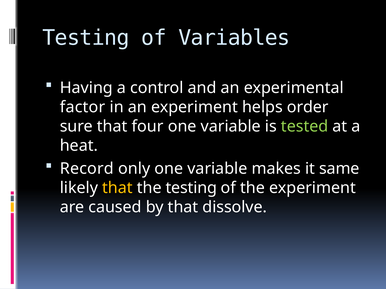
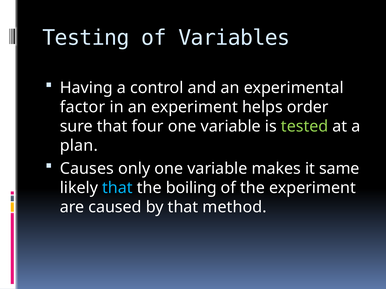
heat: heat -> plan (79, 146)
Record: Record -> Causes (87, 169)
that colour: yellow -> light blue (117, 188)
the testing: testing -> boiling (191, 188)
dissolve: dissolve -> method (235, 208)
